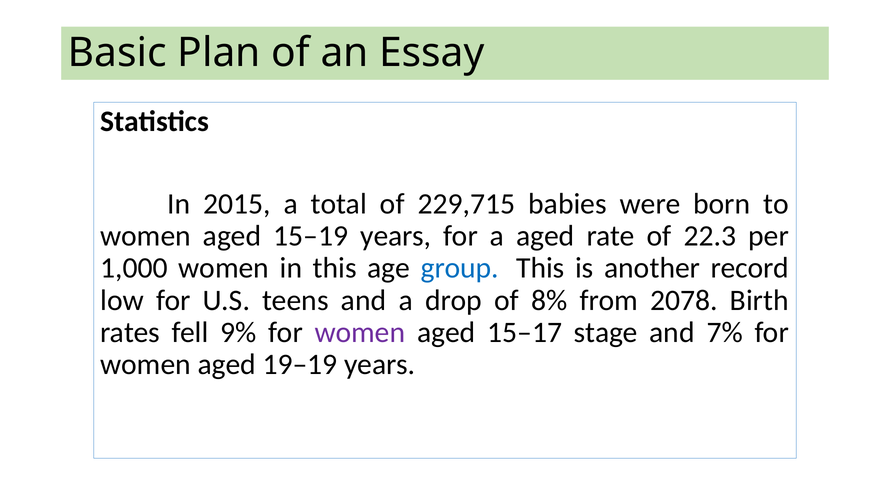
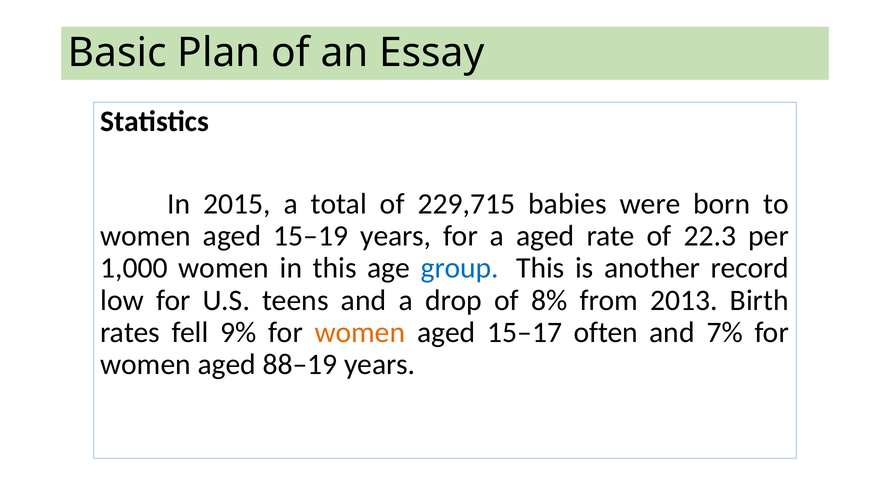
2078: 2078 -> 2013 (684, 300)
women colour: purple -> orange (360, 332)
stage: stage -> often (606, 332)
19–19: 19–19 -> 88–19 (300, 364)
